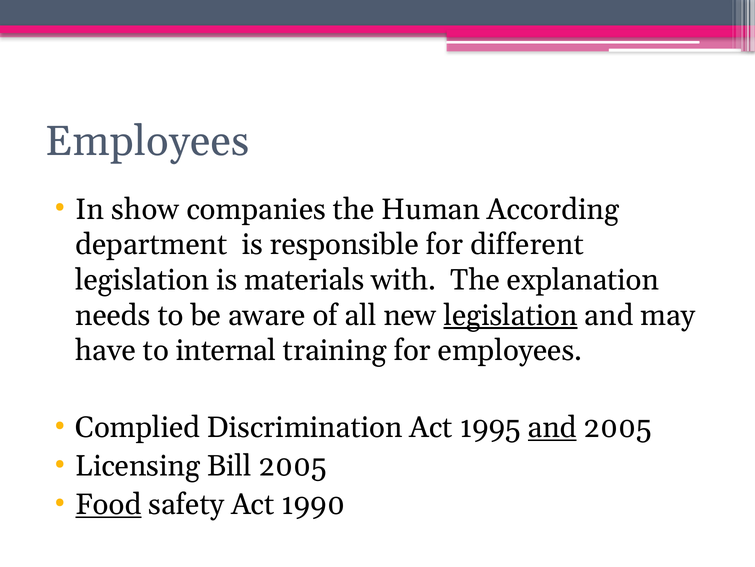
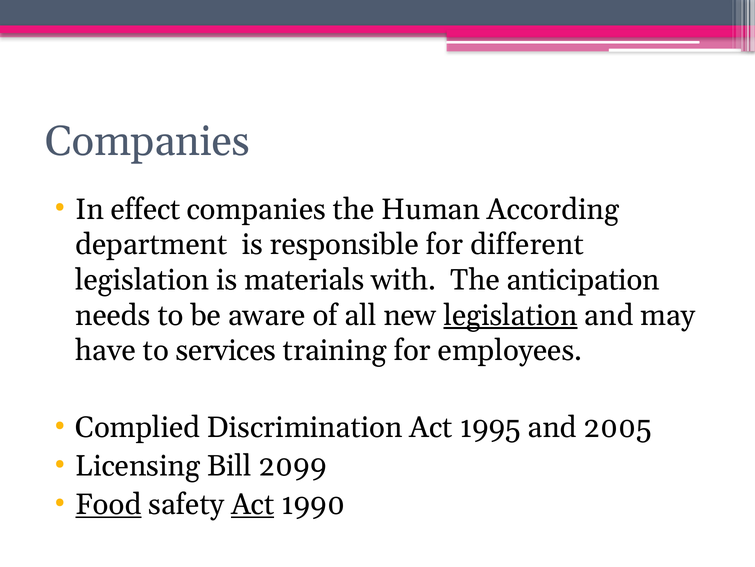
Employees: Employees -> Companies (148, 141)
show: show -> effect (146, 209)
explanation: explanation -> anticipation (583, 280)
internal: internal -> services (226, 350)
and underline: present -> none (552, 427)
Bill 2005: 2005 -> 2099 (293, 465)
Act underline: none -> present (253, 504)
